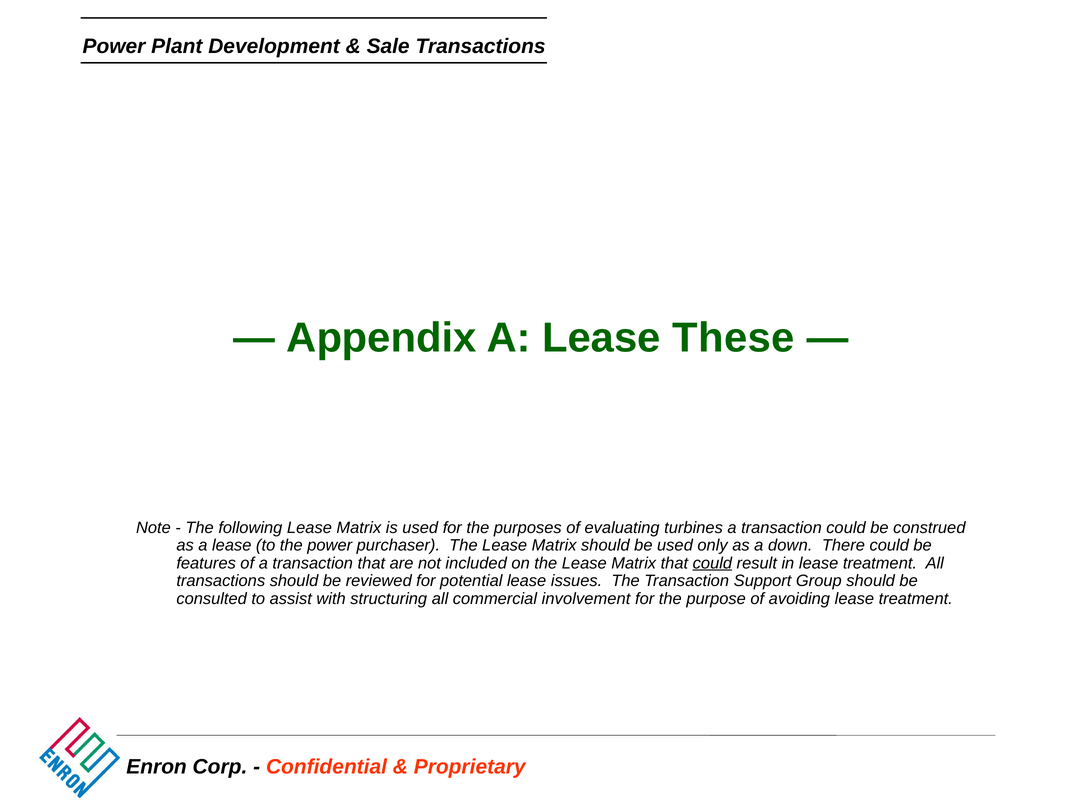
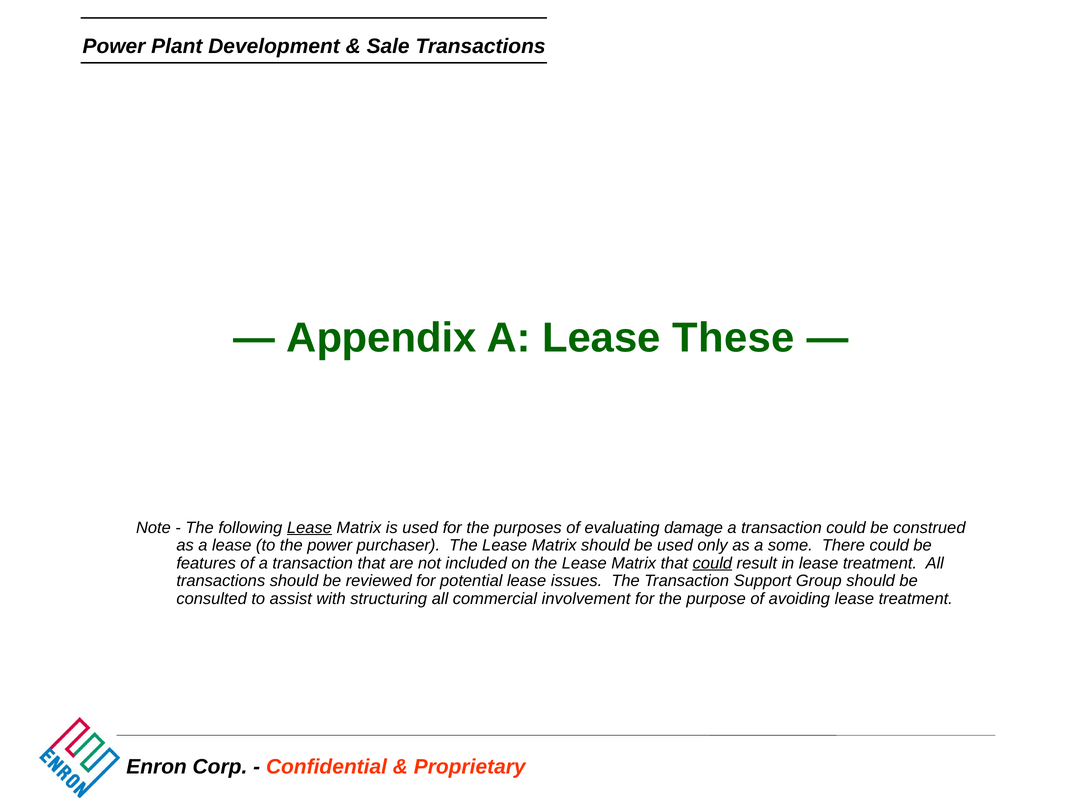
Lease underline: none -> present (309, 528)
turbines: turbines -> damage (694, 528)
down: down -> some (790, 545)
